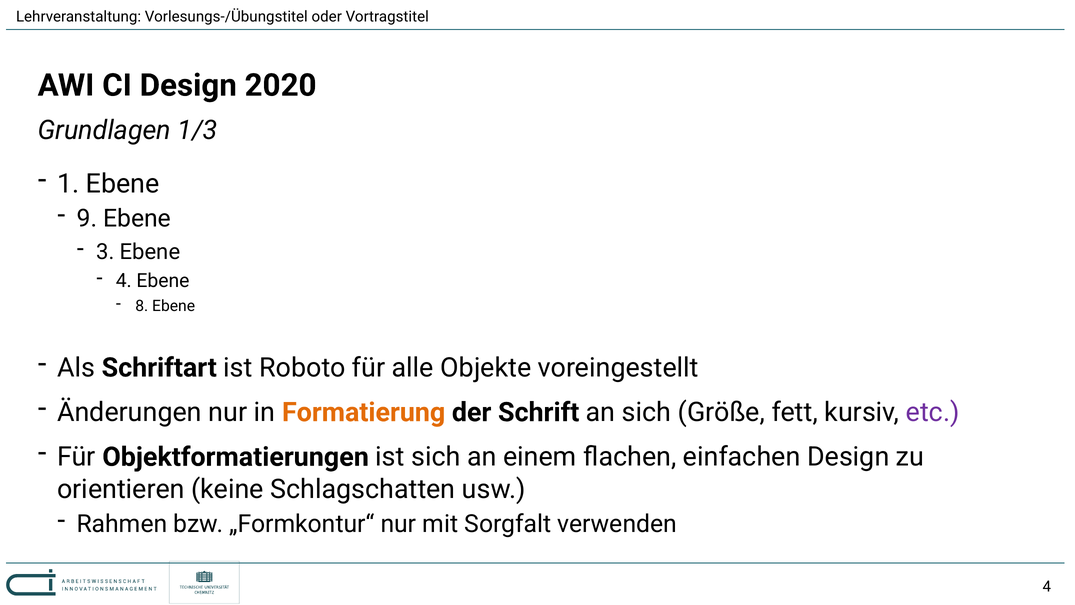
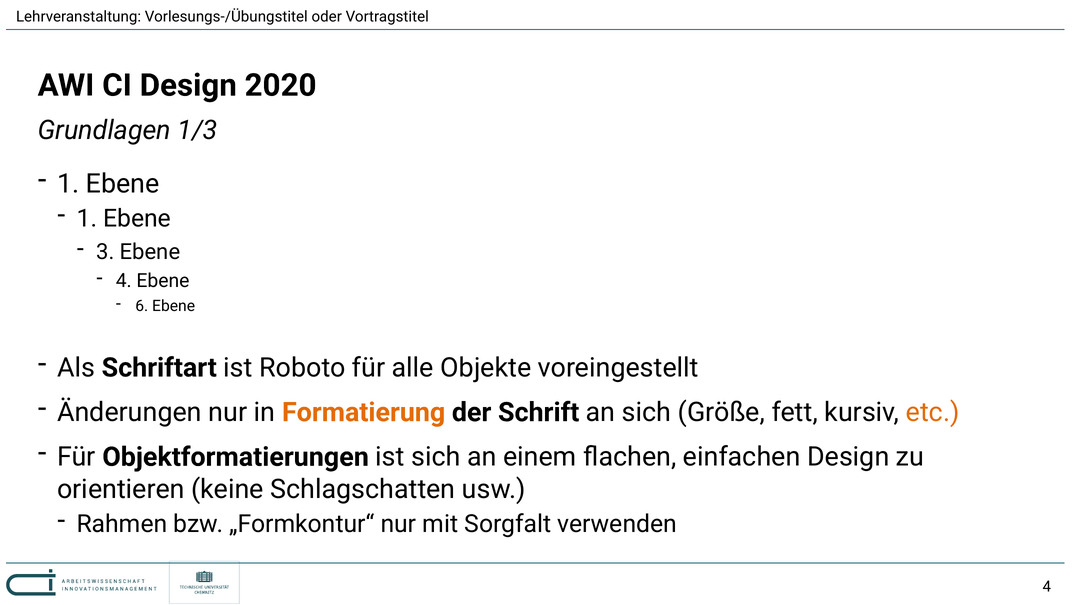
9: 9 -> 1 (87, 219)
8: 8 -> 6 (142, 306)
etc colour: purple -> orange (933, 412)
